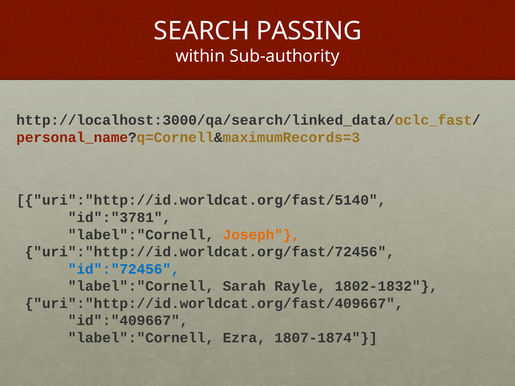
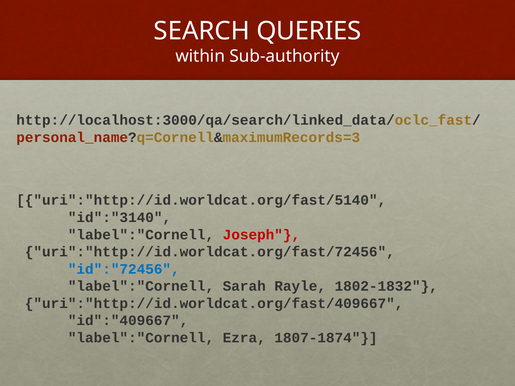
PASSING: PASSING -> QUERIES (309, 31)
id":"3781: id":"3781 -> id":"3140 (119, 218)
Joseph colour: orange -> red (261, 235)
